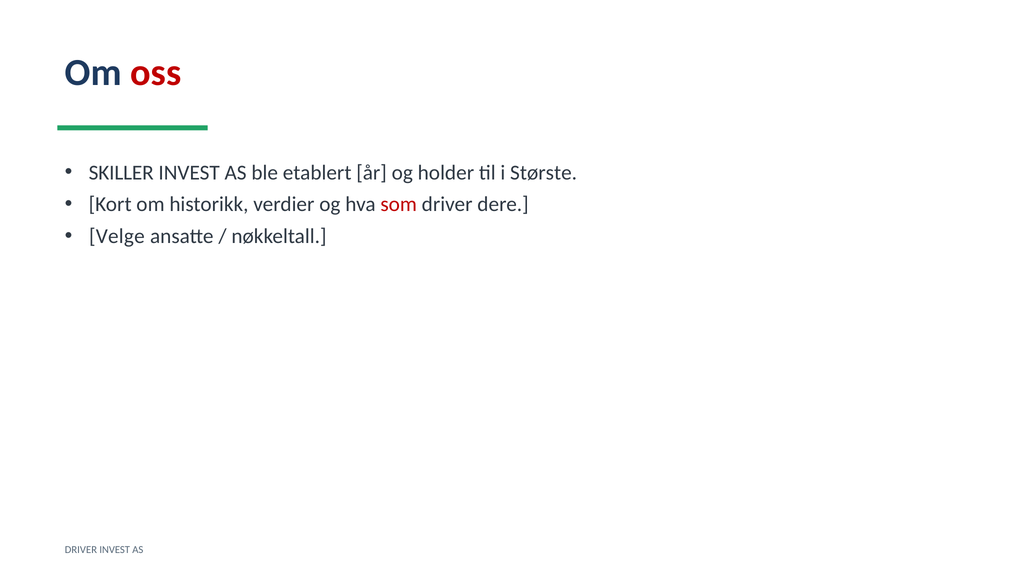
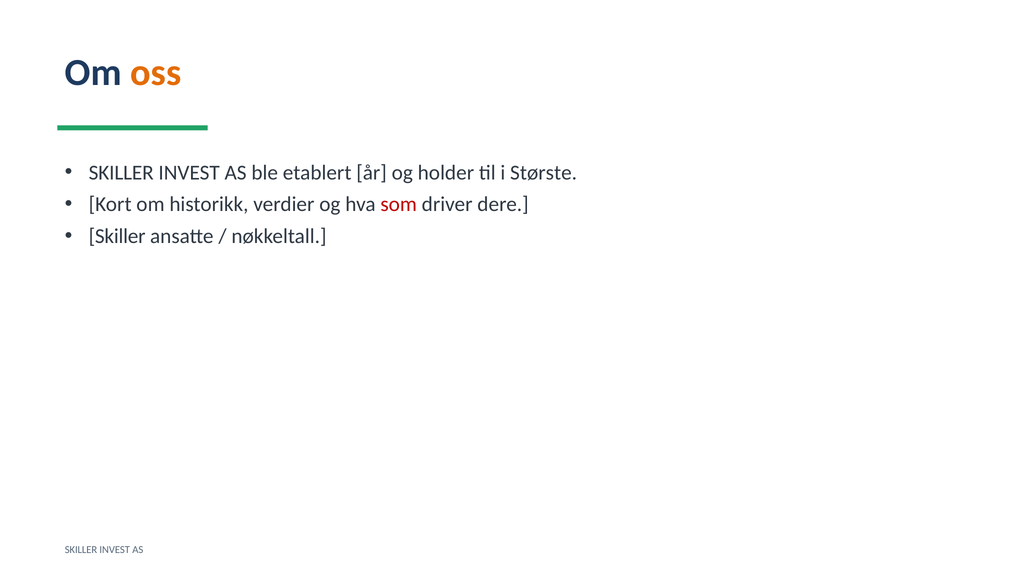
oss colour: red -> orange (156, 73)
Velge: Velge -> Skiller (117, 236)
DRIVER: DRIVER -> SKILLER (81, 550)
